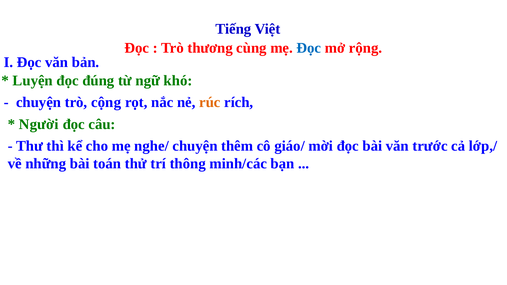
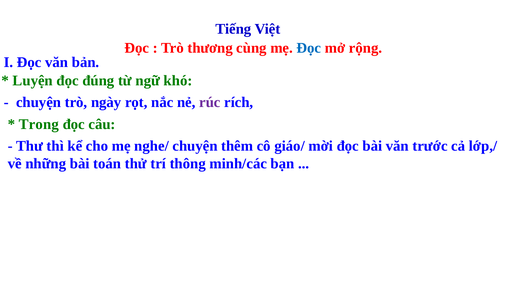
cộng: cộng -> ngày (106, 102)
rúc colour: orange -> purple (210, 102)
Người: Người -> Trong (39, 124)
